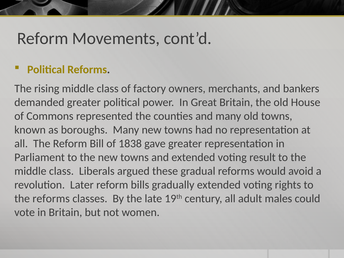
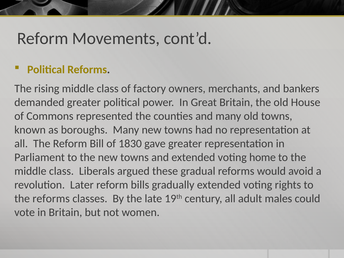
1838: 1838 -> 1830 (130, 144)
result: result -> home (263, 157)
